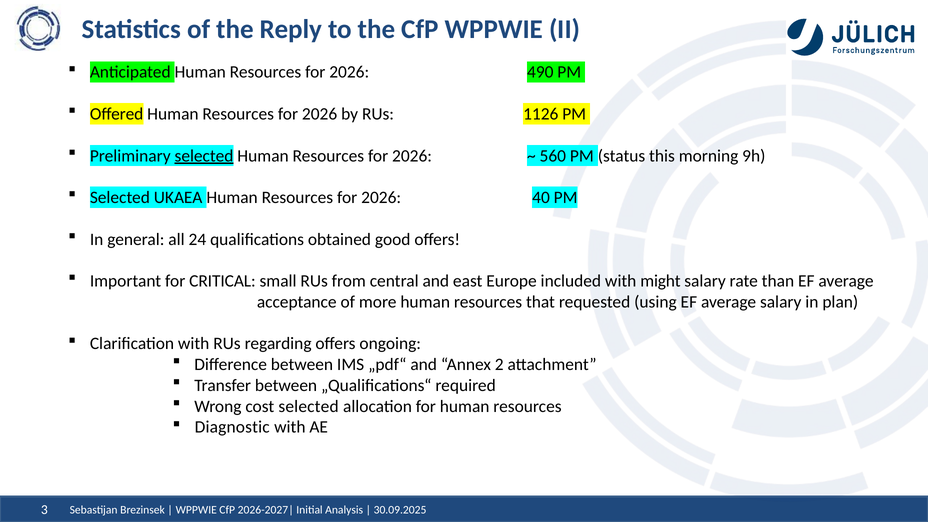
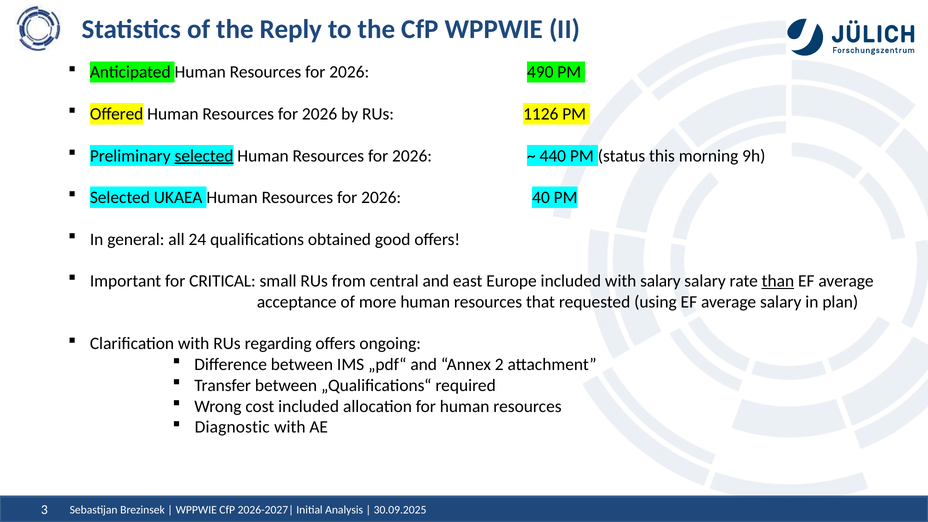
560: 560 -> 440 (553, 156)
with might: might -> salary (660, 281)
than underline: none -> present (778, 281)
cost selected: selected -> included (309, 406)
